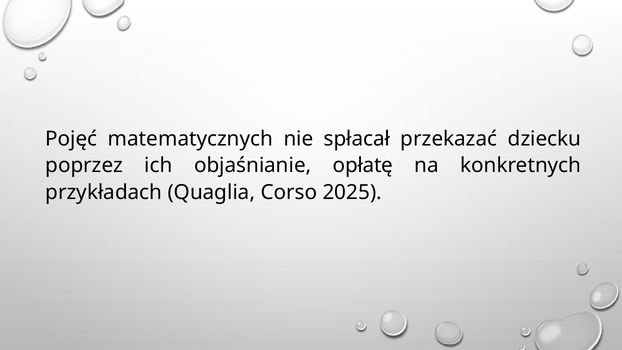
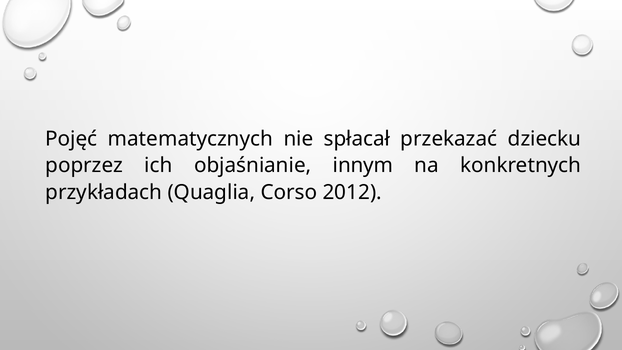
opłatę: opłatę -> innym (363, 166)
2025: 2025 -> 2012 (352, 192)
